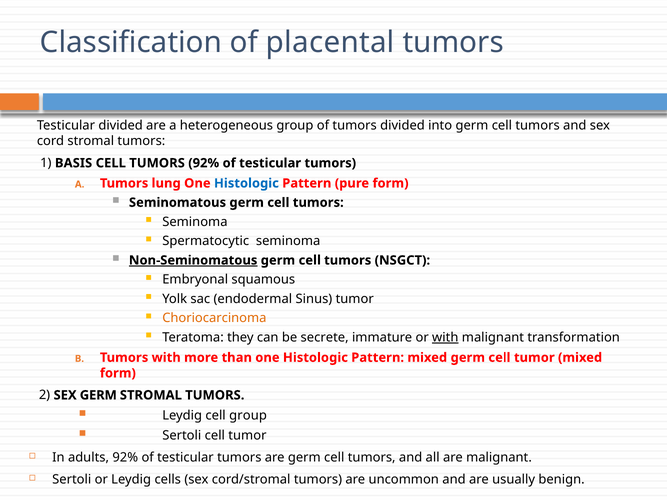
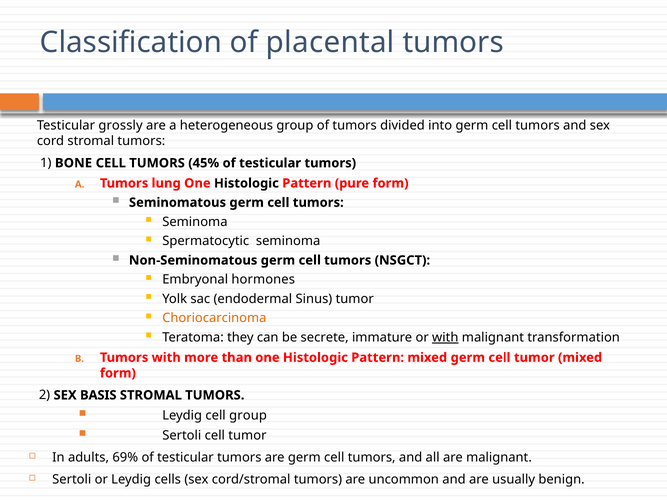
Testicular divided: divided -> grossly (121, 126)
BASIS: BASIS -> BONE (74, 163)
TUMORS 92%: 92% -> 45% (204, 163)
Histologic colour: blue -> black (246, 183)
Non-Seminomatous underline: present -> none (193, 260)
squamous: squamous -> hormones (263, 280)
SEX GERM: GERM -> BASIS (98, 395)
adults 92%: 92% -> 69% (125, 458)
